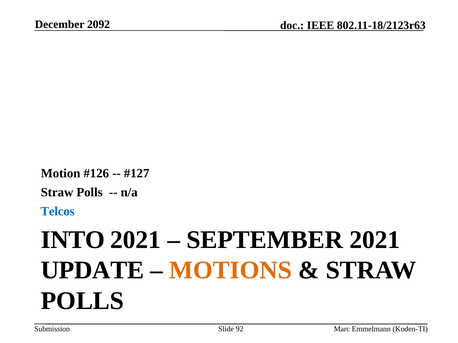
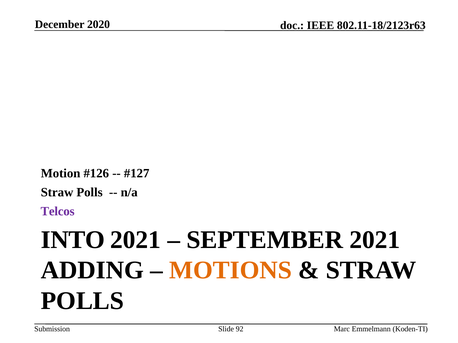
2092: 2092 -> 2020 (99, 24)
Telcos colour: blue -> purple (58, 212)
UPDATE: UPDATE -> ADDING (92, 271)
